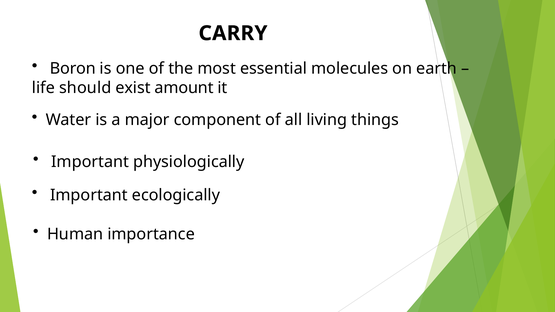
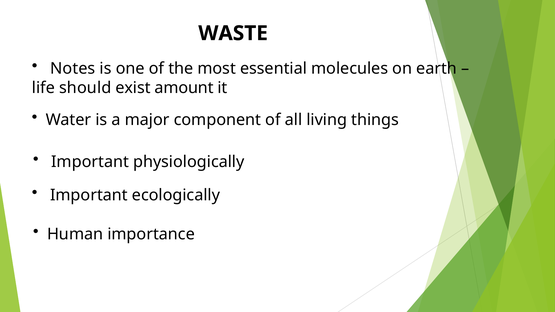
CARRY: CARRY -> WASTE (233, 33)
Boron: Boron -> Notes (73, 68)
